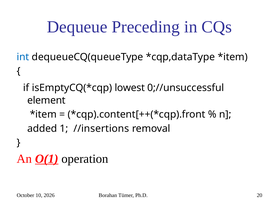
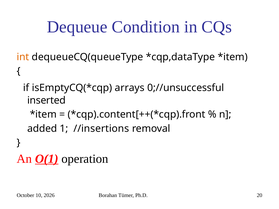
Preceding: Preceding -> Condition (146, 27)
int colour: blue -> orange (23, 57)
lowest: lowest -> arrays (130, 88)
element: element -> inserted (46, 101)
